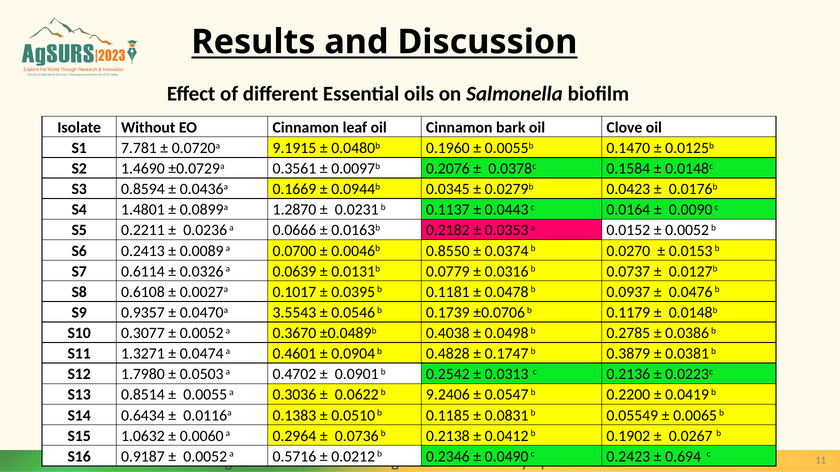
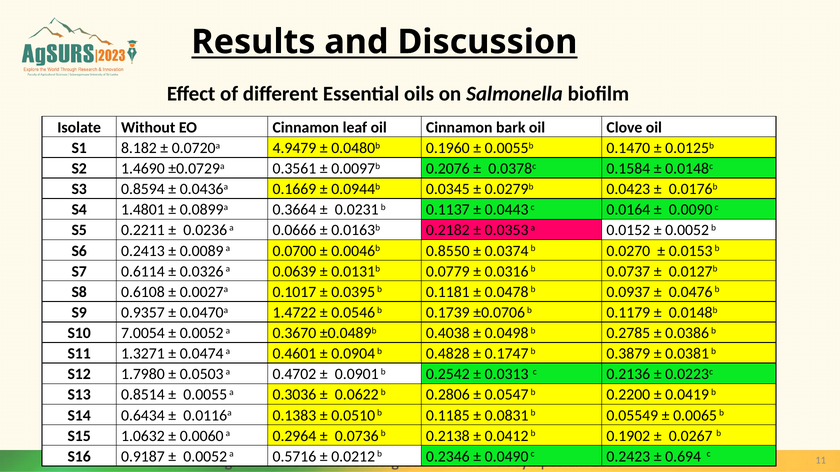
7.781: 7.781 -> 8.182 (139, 148)
9.1915: 9.1915 -> 4.9479 (294, 148)
1.2870: 1.2870 -> 0.3664 (294, 210)
3.5543: 3.5543 -> 1.4722 (294, 313)
0.3077: 0.3077 -> 7.0054 (143, 333)
9.2406: 9.2406 -> 0.2806 (448, 395)
